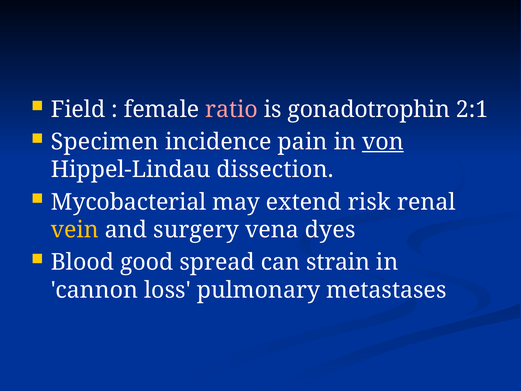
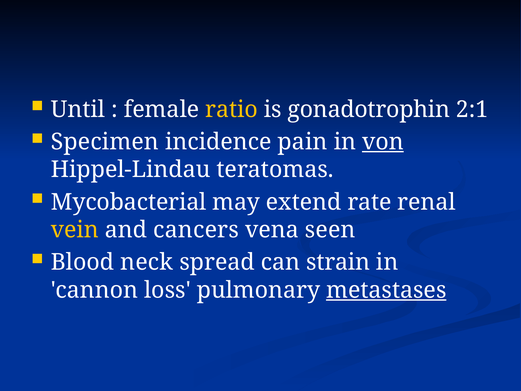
Field: Field -> Until (78, 109)
ratio colour: pink -> yellow (231, 109)
dissection: dissection -> teratomas (275, 170)
risk: risk -> rate (369, 202)
surgery: surgery -> cancers (196, 230)
dyes: dyes -> seen (330, 230)
good: good -> neck (147, 262)
metastases underline: none -> present (386, 290)
